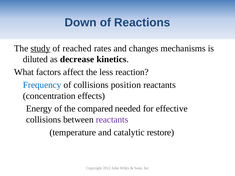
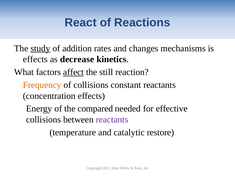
Down: Down -> React (81, 23)
reached: reached -> addition (77, 48)
diluted: diluted -> effects (35, 59)
affect underline: none -> present (73, 72)
less: less -> still (106, 72)
Frequency colour: blue -> orange (42, 85)
position: position -> constant (126, 85)
